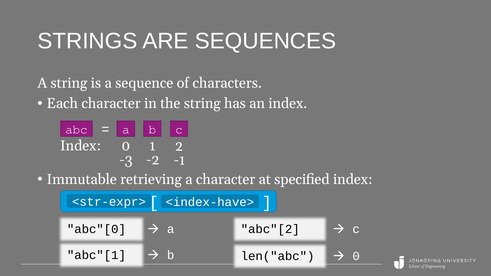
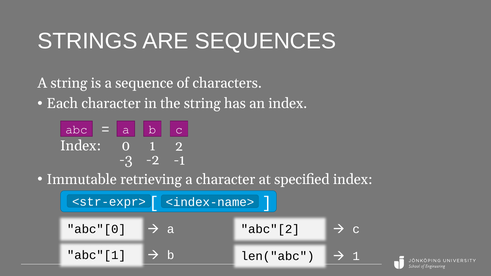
<index-have>: <index-have> -> <index-name> (210, 202)
0: 0 -> 1 (356, 256)
